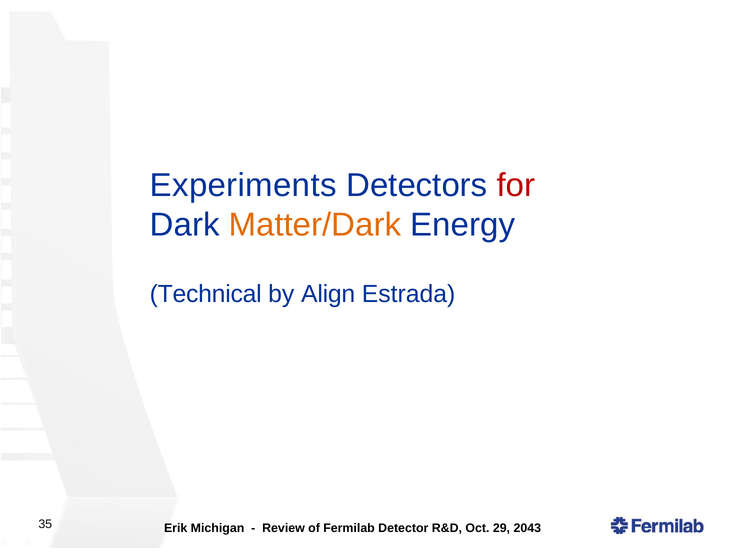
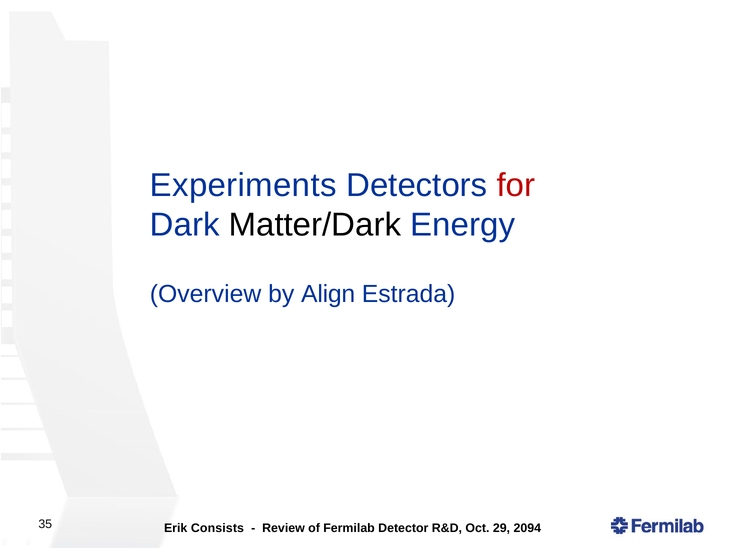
Matter/Dark colour: orange -> black (315, 225)
Technical: Technical -> Overview (206, 294)
Michigan: Michigan -> Consists (217, 528)
2043: 2043 -> 2094 (527, 528)
